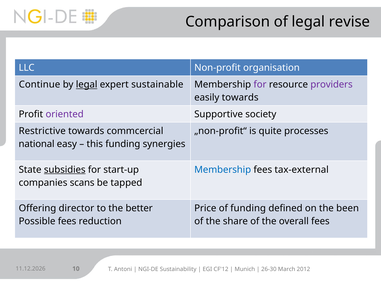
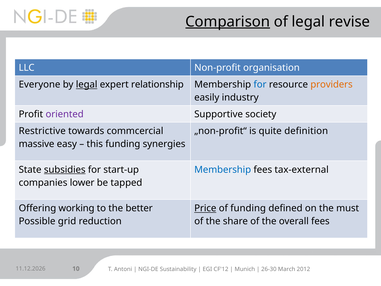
Comparison underline: none -> present (228, 22)
Continue: Continue -> Everyone (40, 85)
sustainable: sustainable -> relationship (157, 85)
for colour: purple -> blue (260, 85)
providers colour: purple -> orange (332, 85)
easily towards: towards -> industry (240, 97)
processes: processes -> definition (306, 131)
national: national -> massive (37, 144)
scans: scans -> lower (82, 183)
director: director -> working (77, 208)
Price underline: none -> present (205, 208)
been: been -> must (348, 208)
Possible fees: fees -> grid (67, 221)
